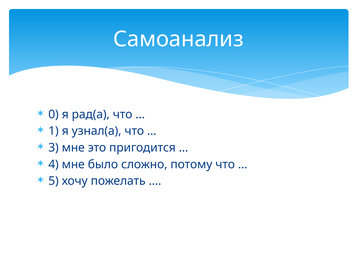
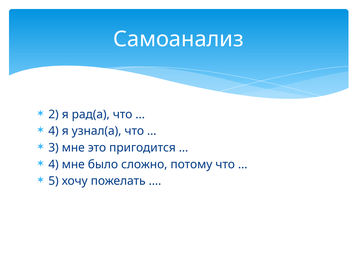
0: 0 -> 2 (54, 114)
1: 1 -> 4 (54, 131)
